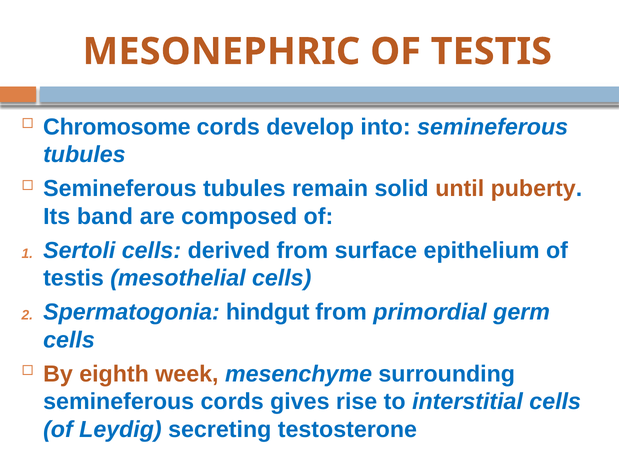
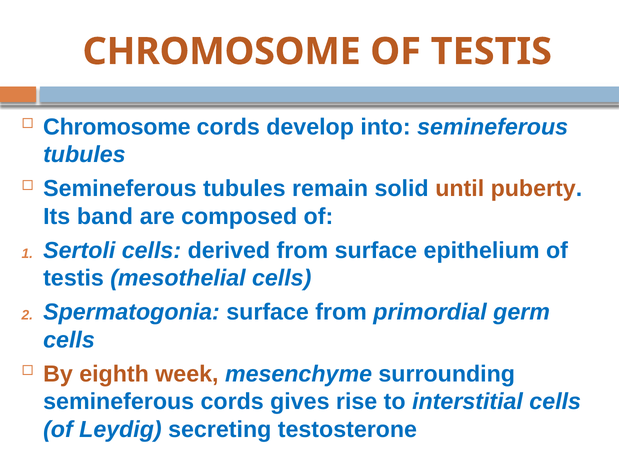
MESONEPHRIC: MESONEPHRIC -> CHROMOSOME (222, 52)
Spermatogonia hindgut: hindgut -> surface (268, 312)
